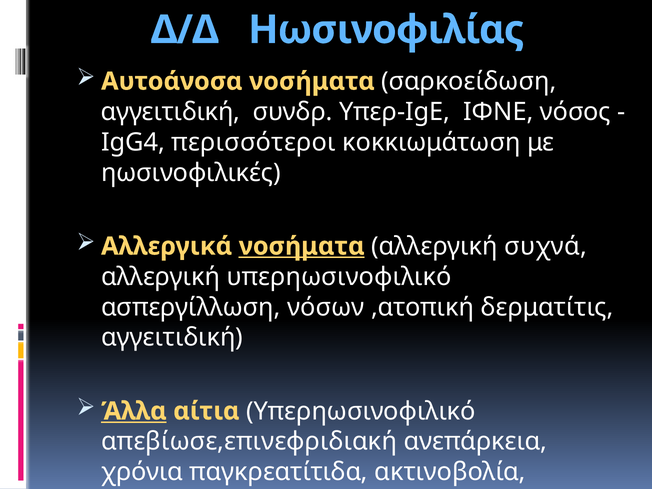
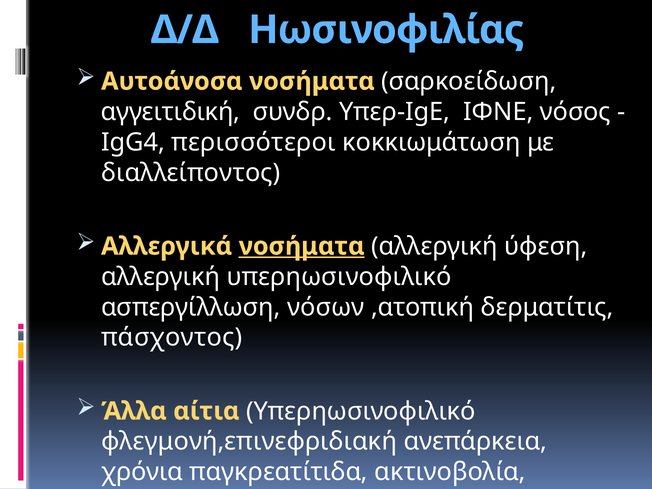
ηωσινοφιλικές: ηωσινοφιλικές -> διαλλείποντος (191, 173)
συχνά: συχνά -> ύφεση (546, 246)
αγγειτιδική: αγγειτιδική -> πάσχοντος (172, 338)
Άλλα underline: present -> none (134, 411)
απεβίωσε,επινεφριδιακή: απεβίωσε,επινεφριδιακή -> φλεγμονή,επινεφριδιακή (249, 442)
